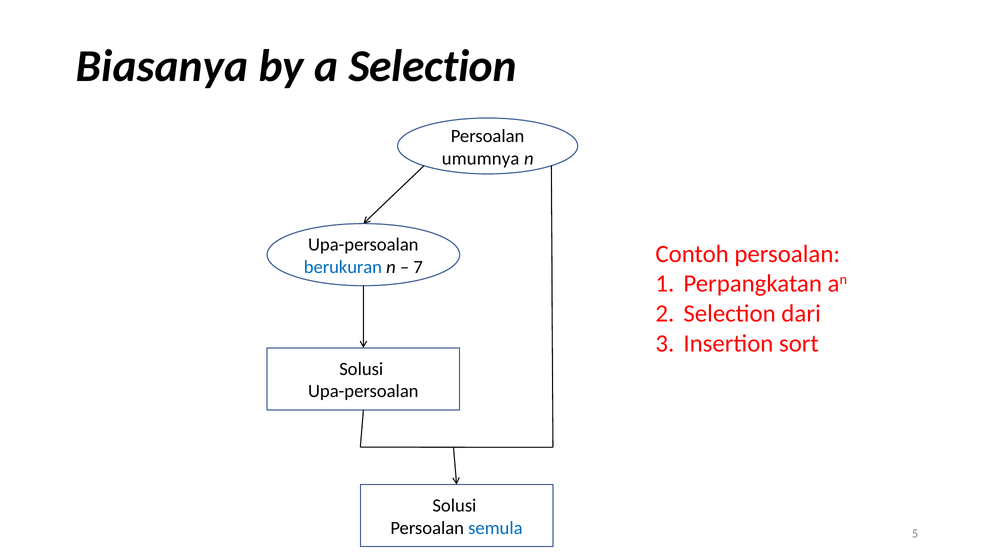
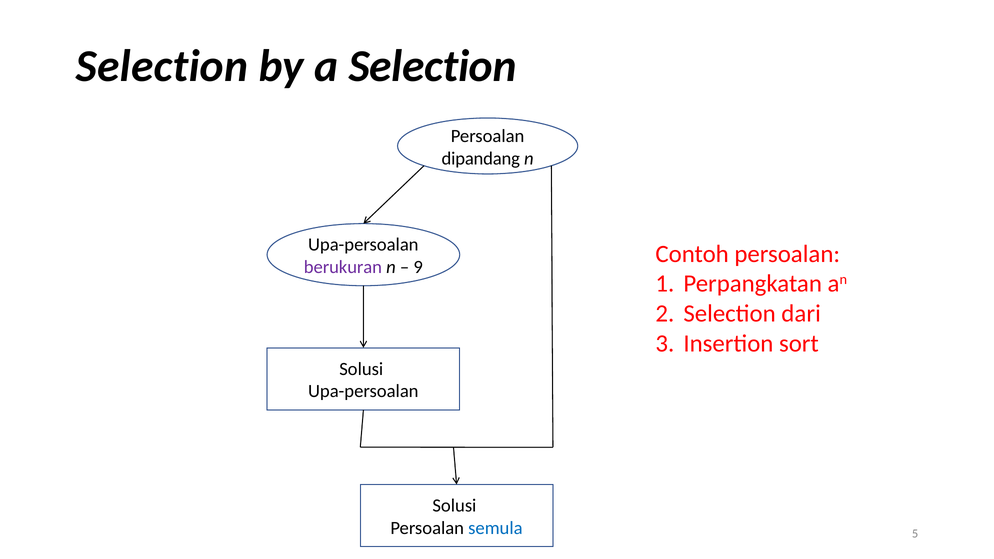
Biasanya: Biasanya -> Selection (162, 66)
umumnya: umumnya -> dipandang (481, 158)
berukuran colour: blue -> purple (343, 267)
7: 7 -> 9 (418, 267)
